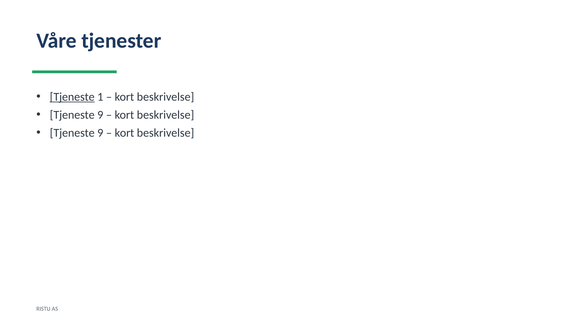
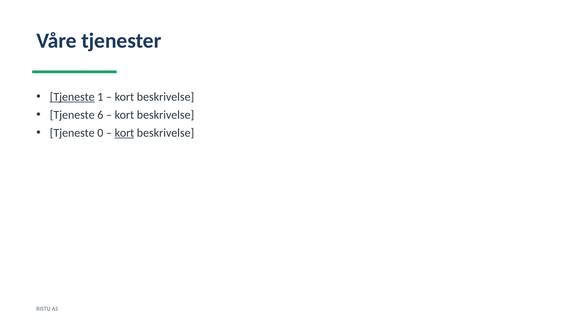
9: 9 -> 6 (100, 115)
9: 9 -> 0 (100, 133)
kort underline: none -> present (124, 133)
